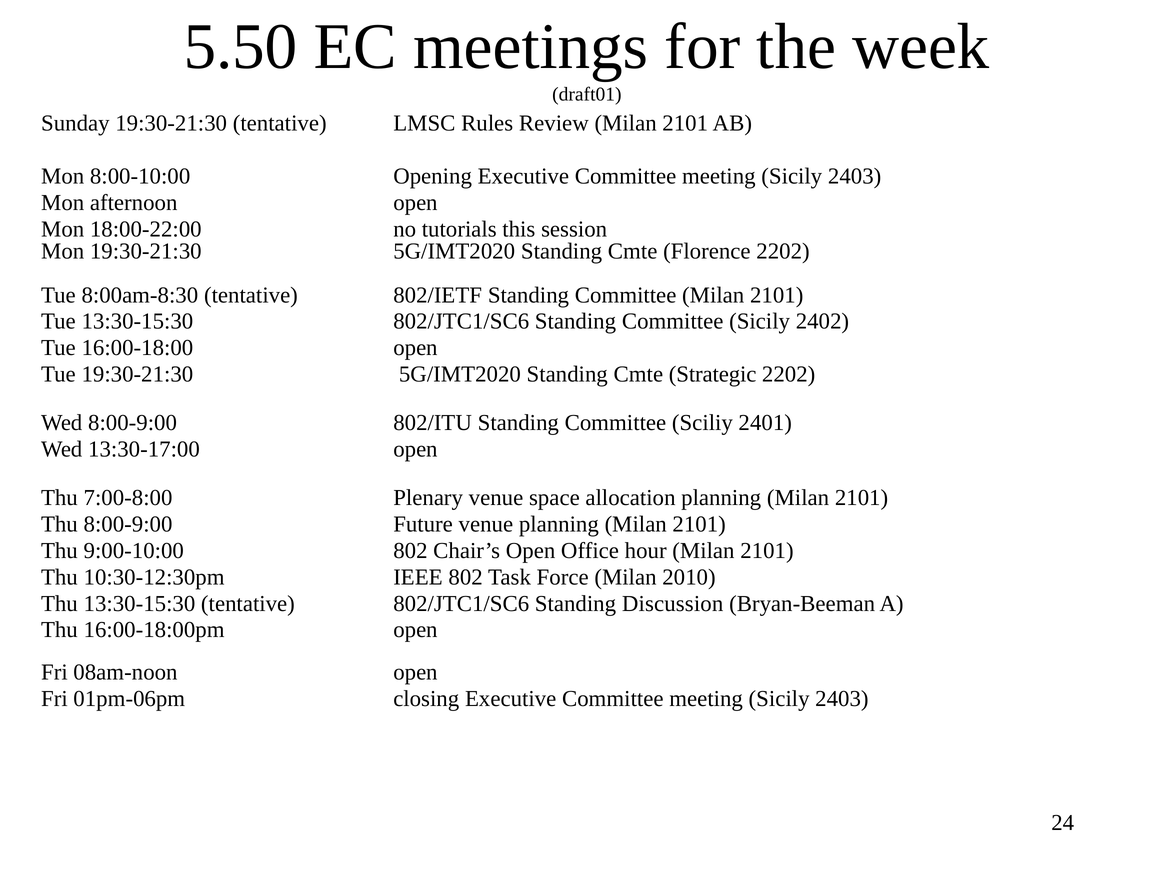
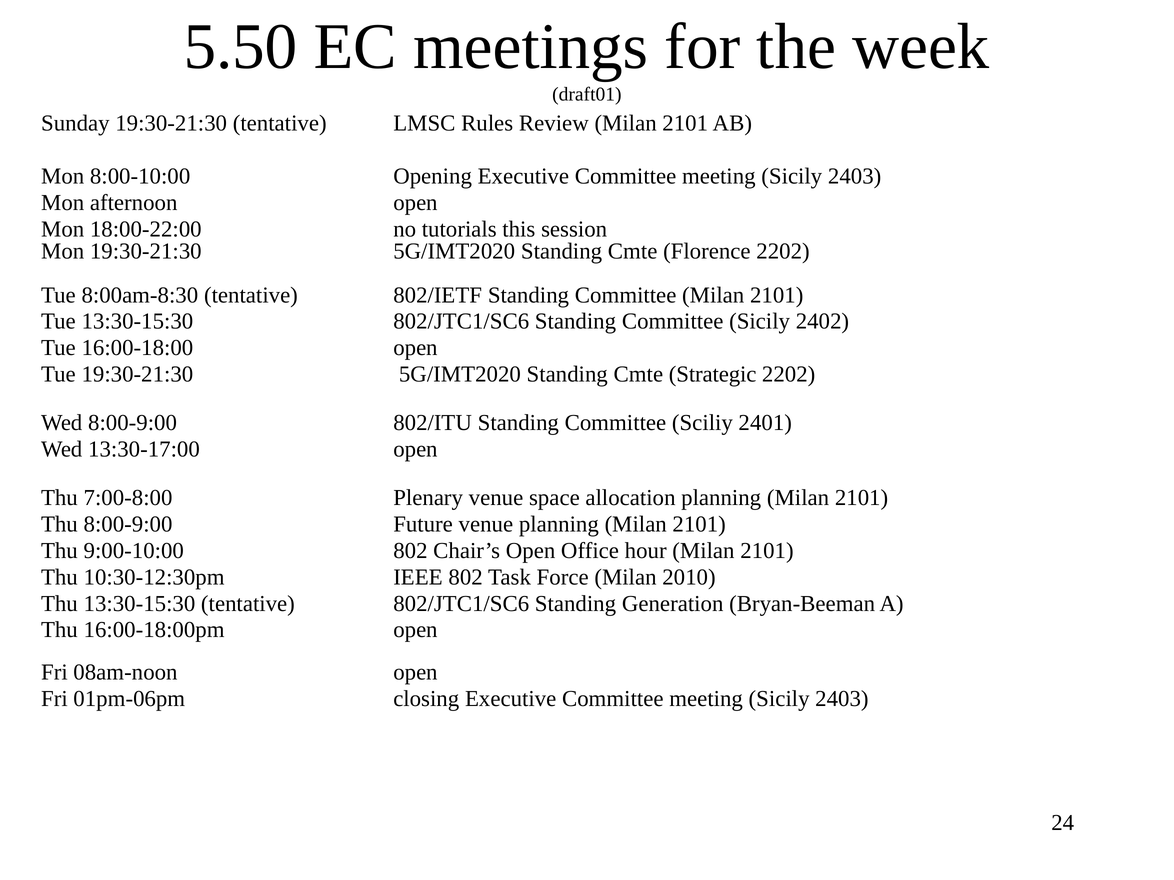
Discussion: Discussion -> Generation (673, 604)
